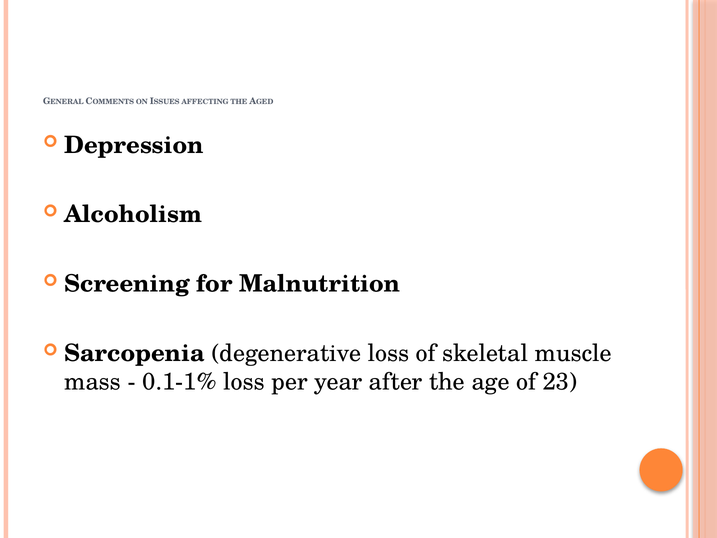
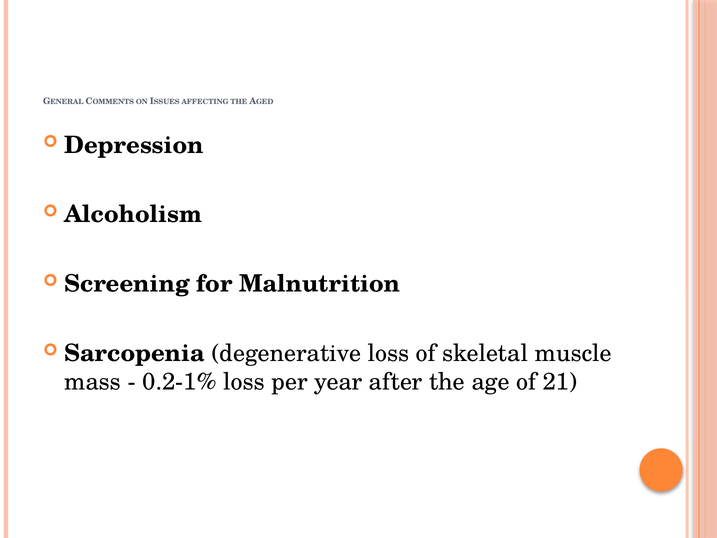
0.1-1%: 0.1-1% -> 0.2-1% (179, 382)
23: 23 -> 21 (560, 382)
